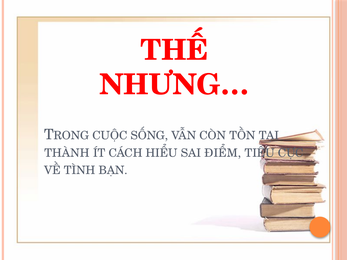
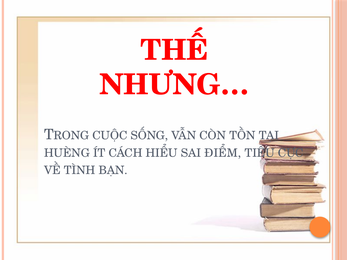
THÀNH: THÀNH -> HUÈNG (67, 153)
